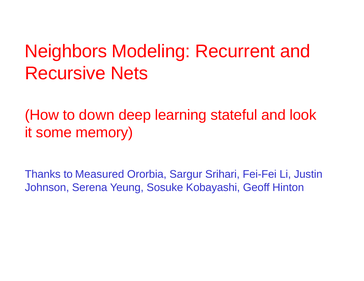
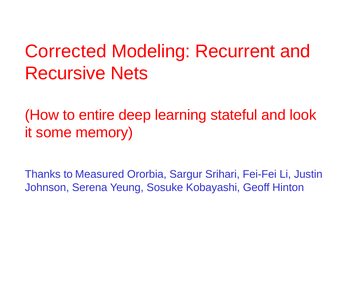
Neighbors: Neighbors -> Corrected (66, 51)
down: down -> entire (97, 115)
